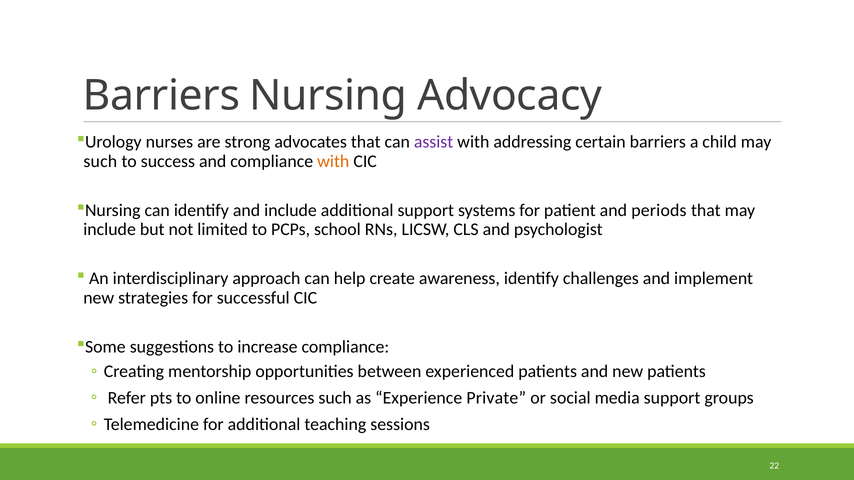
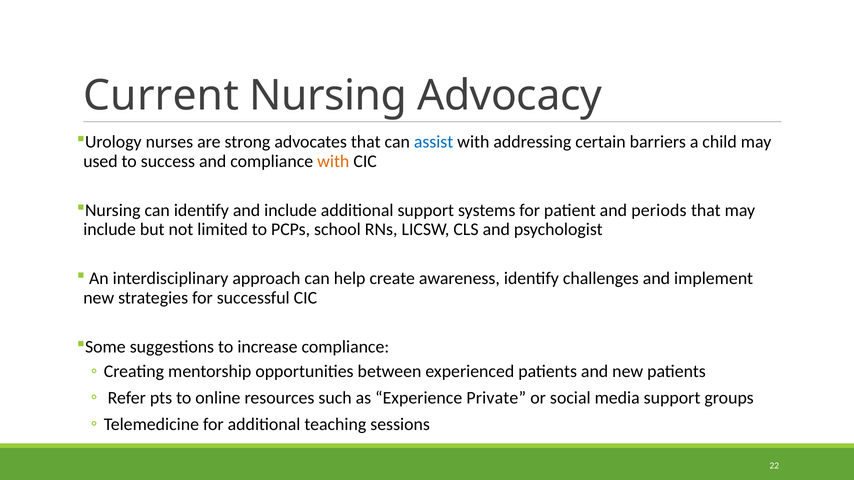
Barriers: Barriers -> Current (161, 96)
assist colour: purple -> blue (434, 142)
such: such -> used (100, 161)
